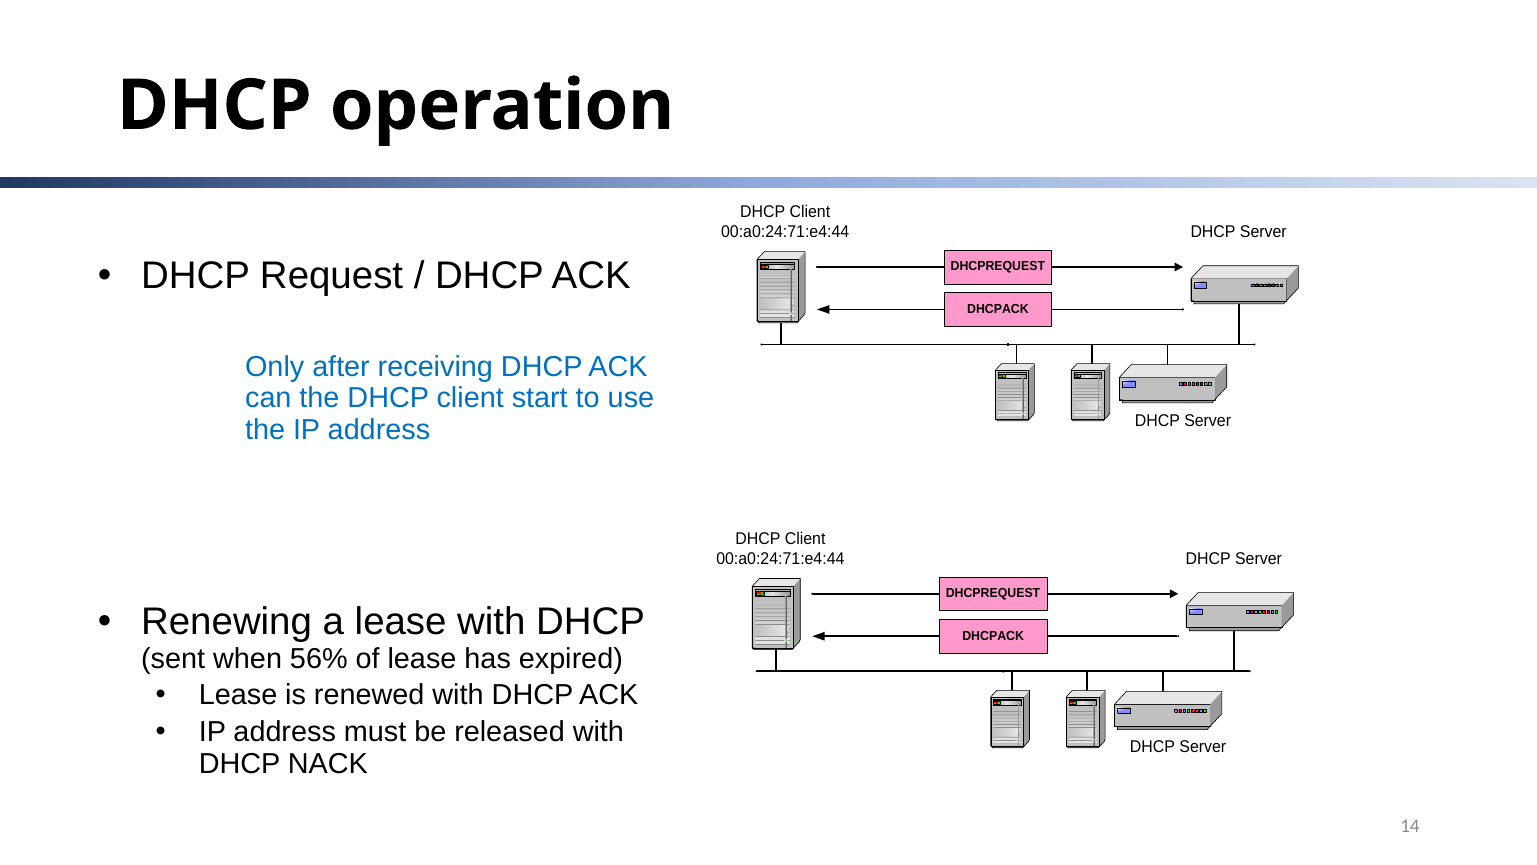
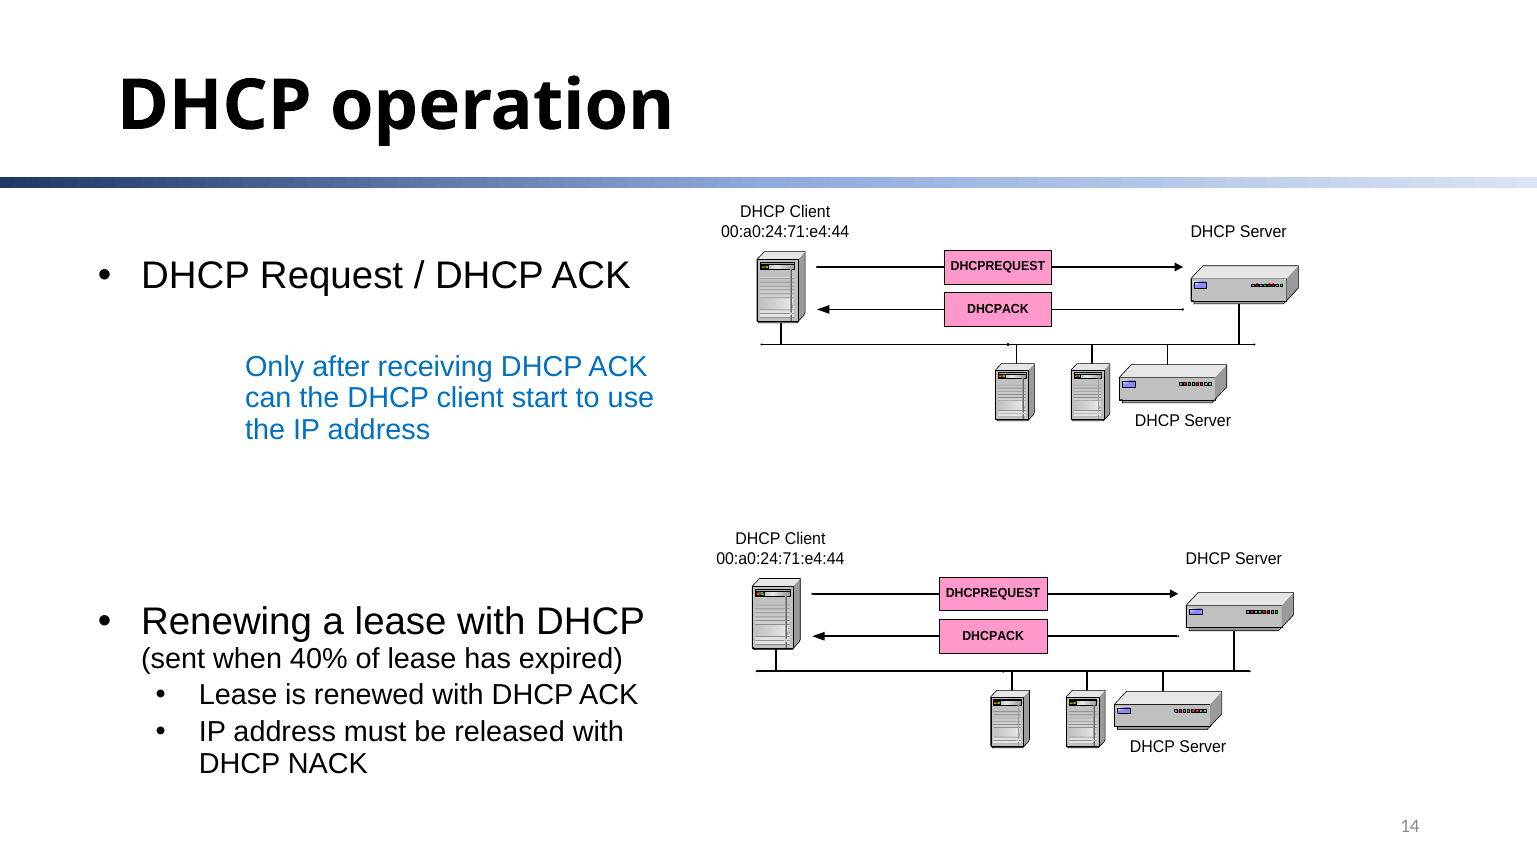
56%: 56% -> 40% (319, 658)
